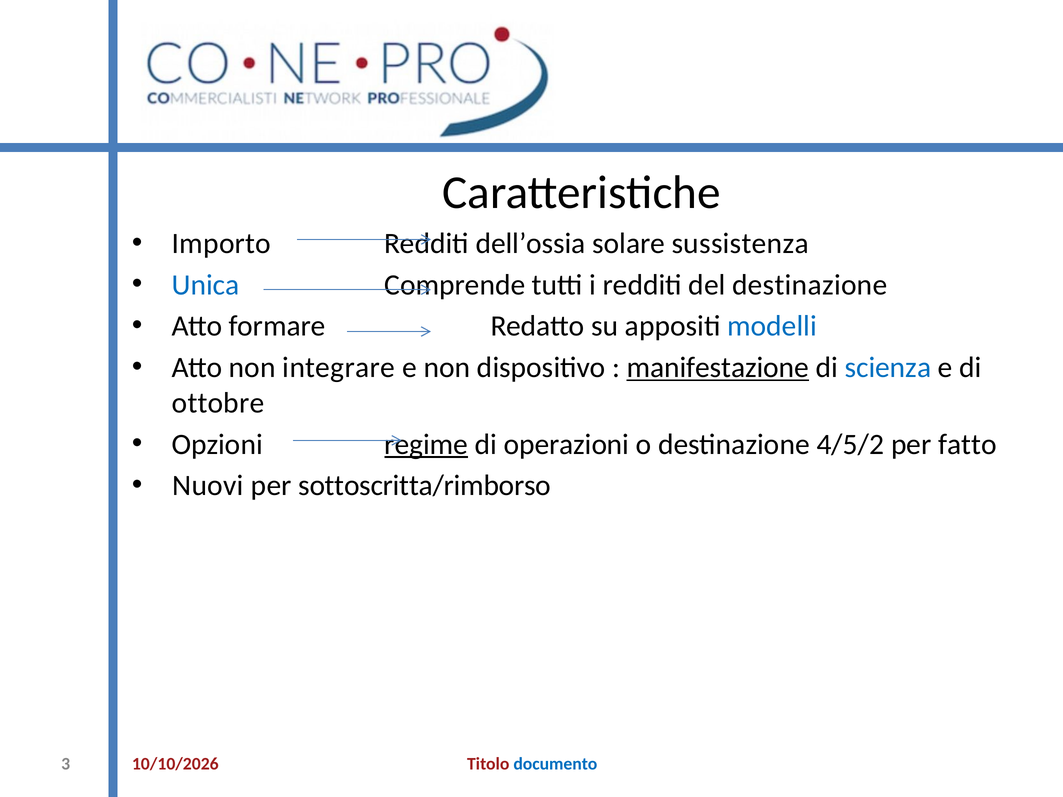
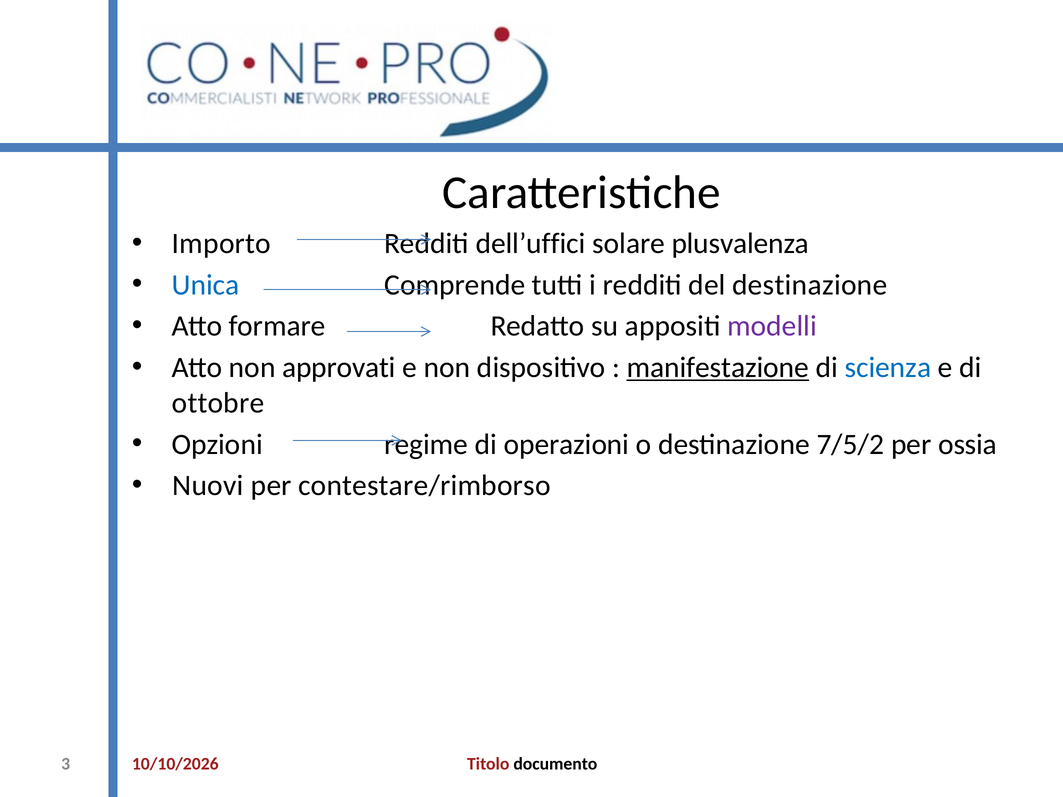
dell’ossia: dell’ossia -> dell’uffici (531, 244)
sussistenza: sussistenza -> plusvalenza (740, 244)
modelli colour: blue -> purple (772, 326)
integrare: integrare -> approvati (339, 368)
regime underline: present -> none (426, 444)
4/5/2: 4/5/2 -> 7/5/2 (850, 444)
fatto: fatto -> ossia (968, 444)
sottoscritta/rimborso: sottoscritta/rimborso -> contestare/rimborso (424, 486)
documento colour: blue -> black (555, 764)
